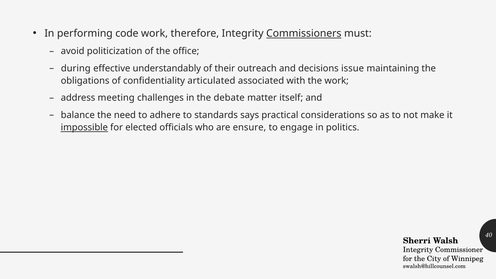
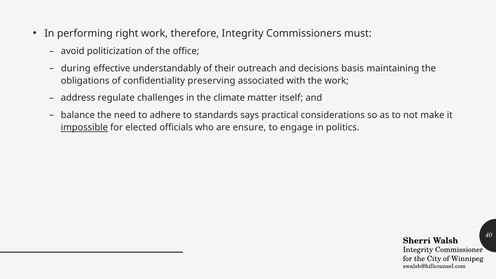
code: code -> right (127, 33)
Commissioners underline: present -> none (304, 33)
issue: issue -> basis (353, 68)
articulated: articulated -> preserving (211, 81)
meeting: meeting -> regulate (116, 98)
debate: debate -> climate (229, 98)
